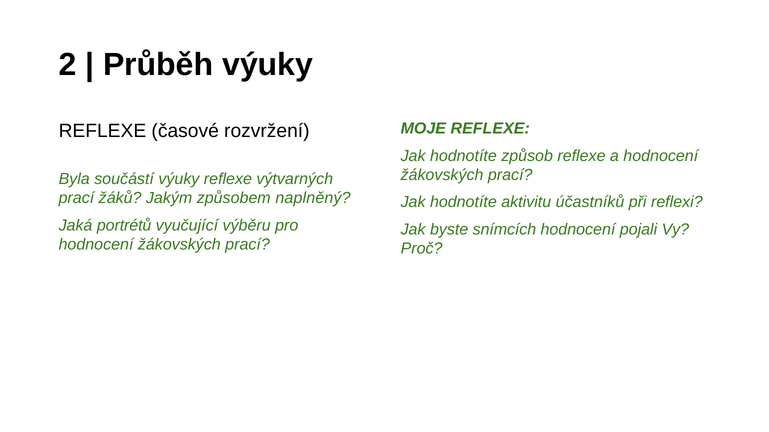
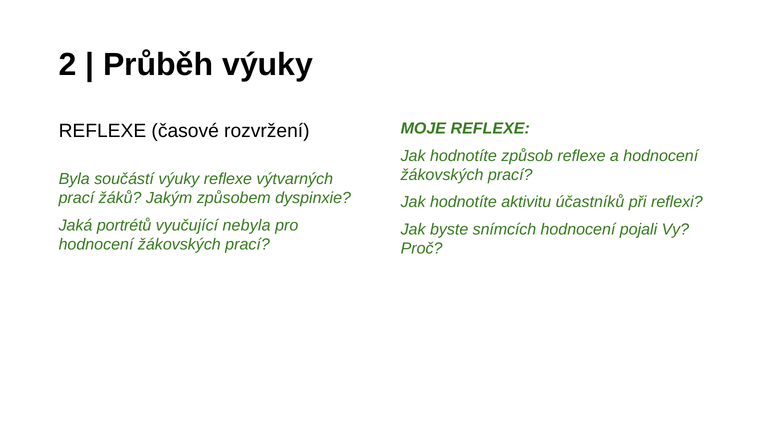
naplněný: naplněný -> dyspinxie (313, 198)
výběru: výběru -> nebyla (247, 226)
